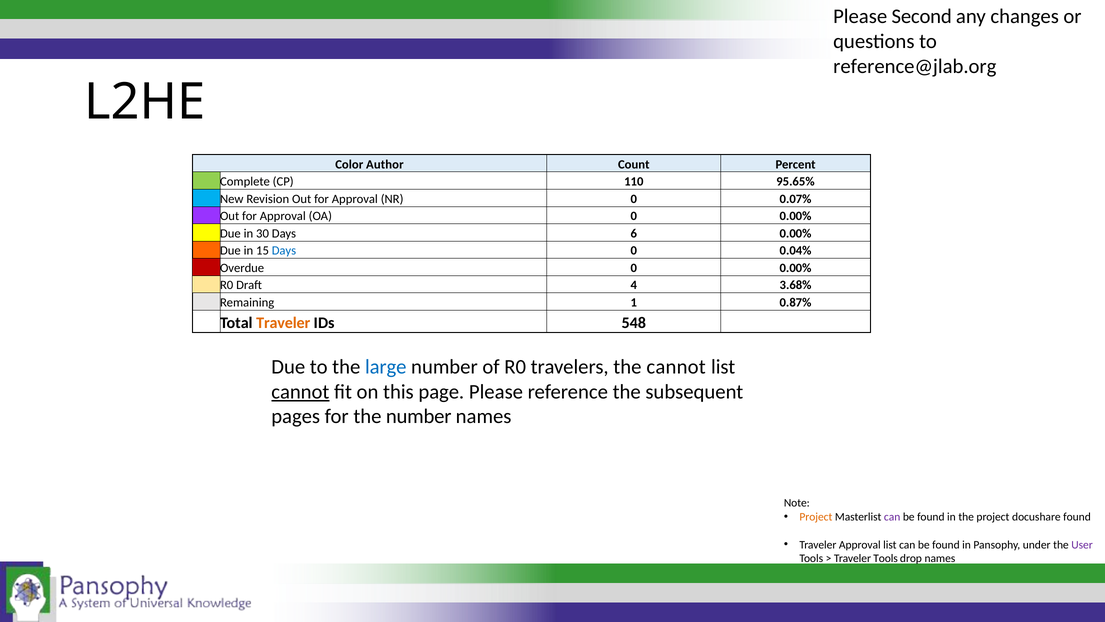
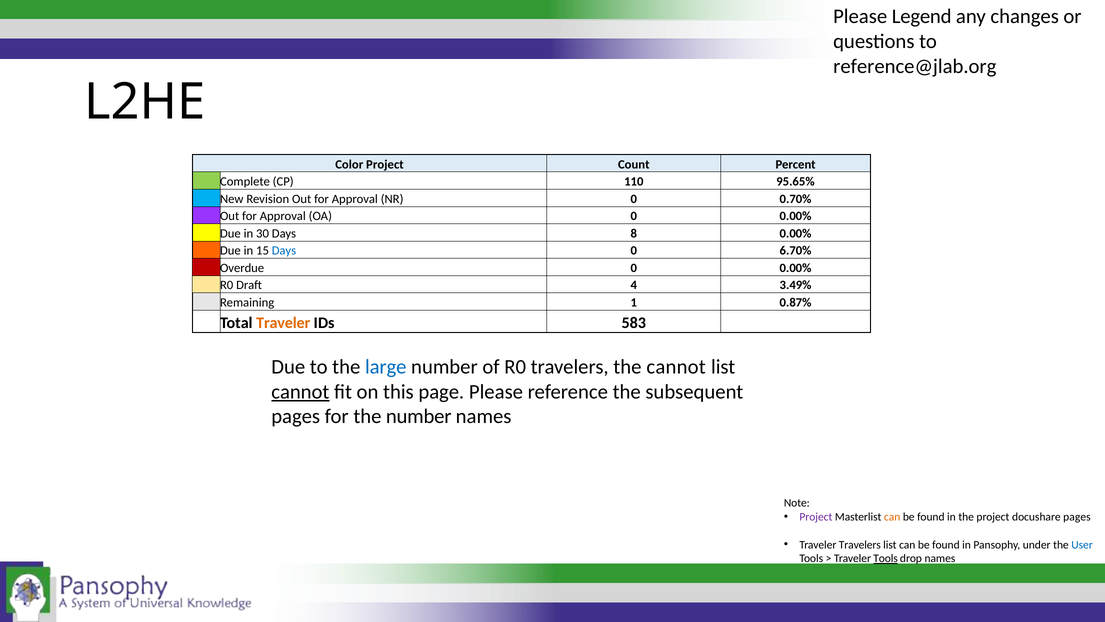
Second: Second -> Legend (922, 16)
Color Author: Author -> Project (385, 164)
0.07%: 0.07% -> 0.70% (796, 199)
6: 6 -> 8 (634, 233)
0.04%: 0.04% -> 6.70% (796, 251)
3.68%: 3.68% -> 3.49% (796, 285)
548: 548 -> 583 (634, 323)
Project colour: orange -> purple (816, 517)
can colour: purple -> orange (892, 517)
docushare found: found -> pages (1077, 517)
Traveler Approval: Approval -> Travelers (860, 544)
User colour: purple -> blue (1082, 544)
Tools underline: none -> present (886, 558)
